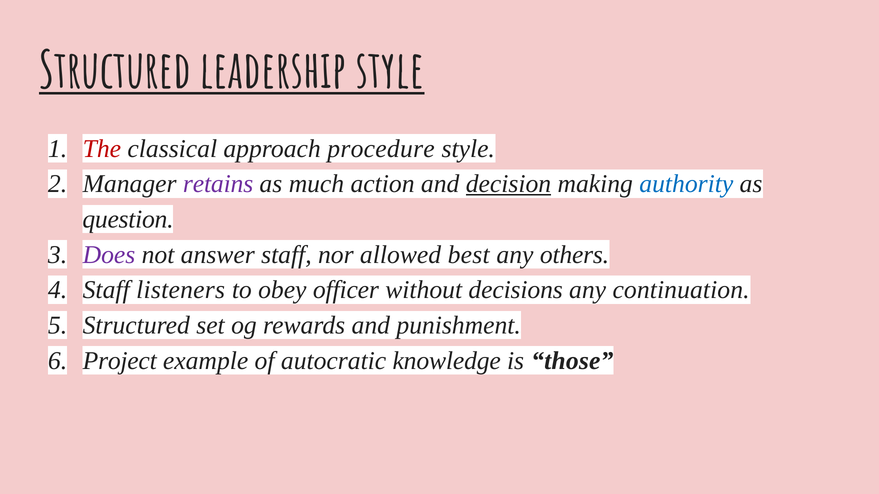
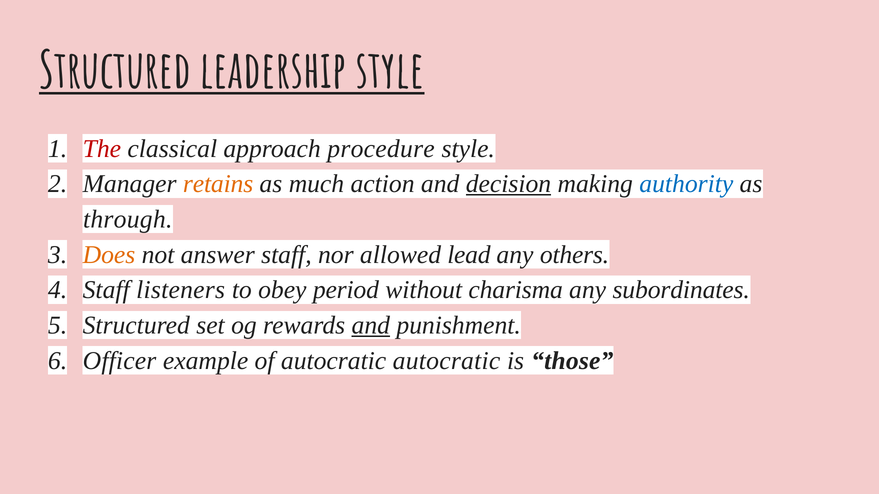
retains colour: purple -> orange (218, 184)
question: question -> through (128, 219)
Does colour: purple -> orange (109, 255)
best: best -> lead (469, 255)
officer: officer -> period (346, 290)
decisions: decisions -> charisma (516, 290)
continuation: continuation -> subordinates (681, 290)
and underline: none -> present (371, 326)
Project: Project -> Officer (120, 361)
autocratic knowledge: knowledge -> autocratic (446, 361)
